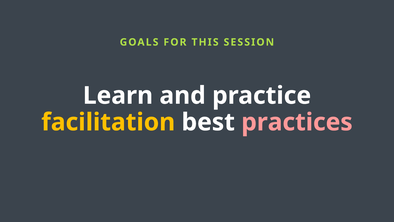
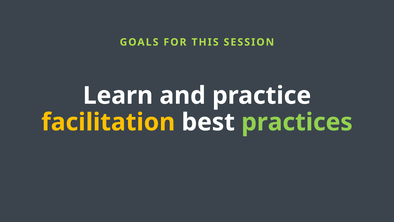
practices colour: pink -> light green (297, 122)
